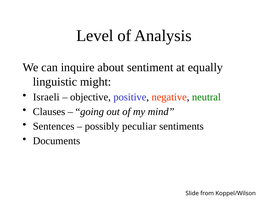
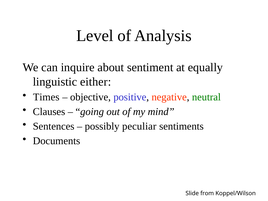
might: might -> either (96, 82)
Israeli: Israeli -> Times (46, 97)
